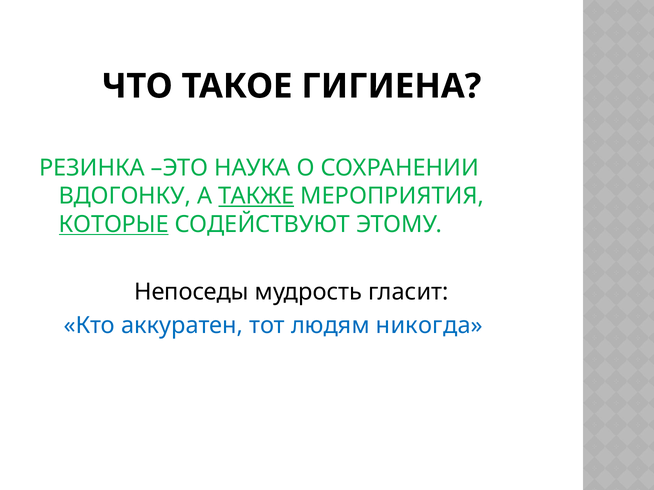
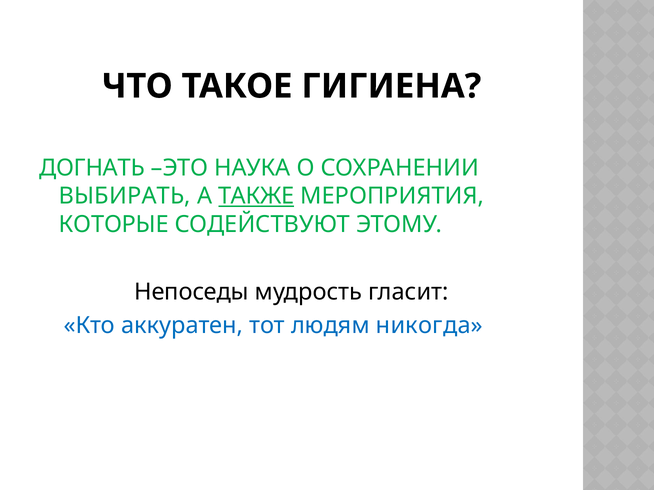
РЕЗИНКА: РЕЗИНКА -> ДОГНАТЬ (92, 168)
ВДОГОНКУ: ВДОГОНКУ -> ВЫБИРАТЬ (125, 196)
КОТОРЫЕ underline: present -> none (114, 225)
